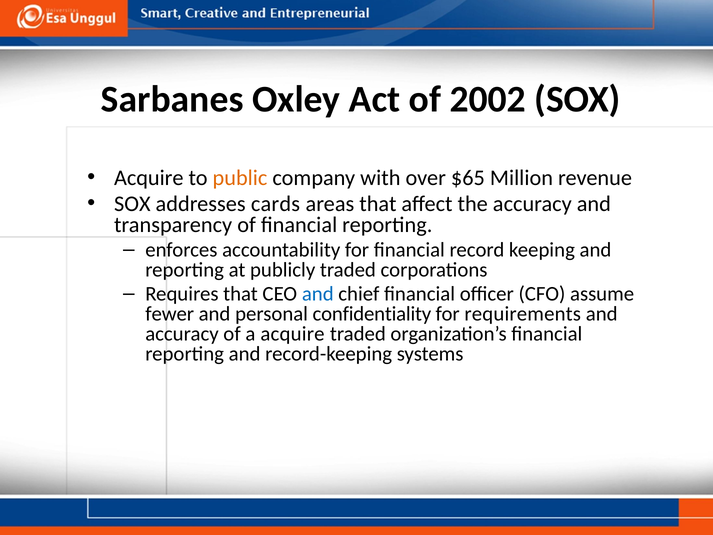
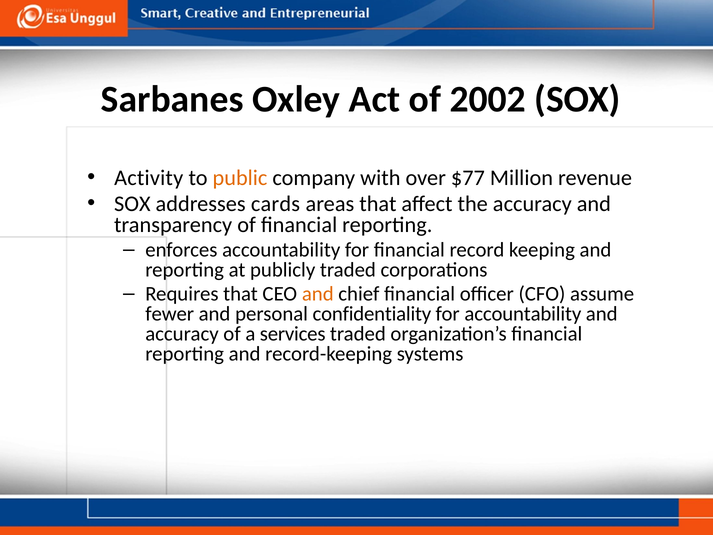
Acquire: Acquire -> Activity (149, 178)
$65: $65 -> $77 (468, 178)
and colour: blue -> orange (318, 294)
for requirements: requirements -> accountability (523, 314)
a acquire: acquire -> services (293, 334)
